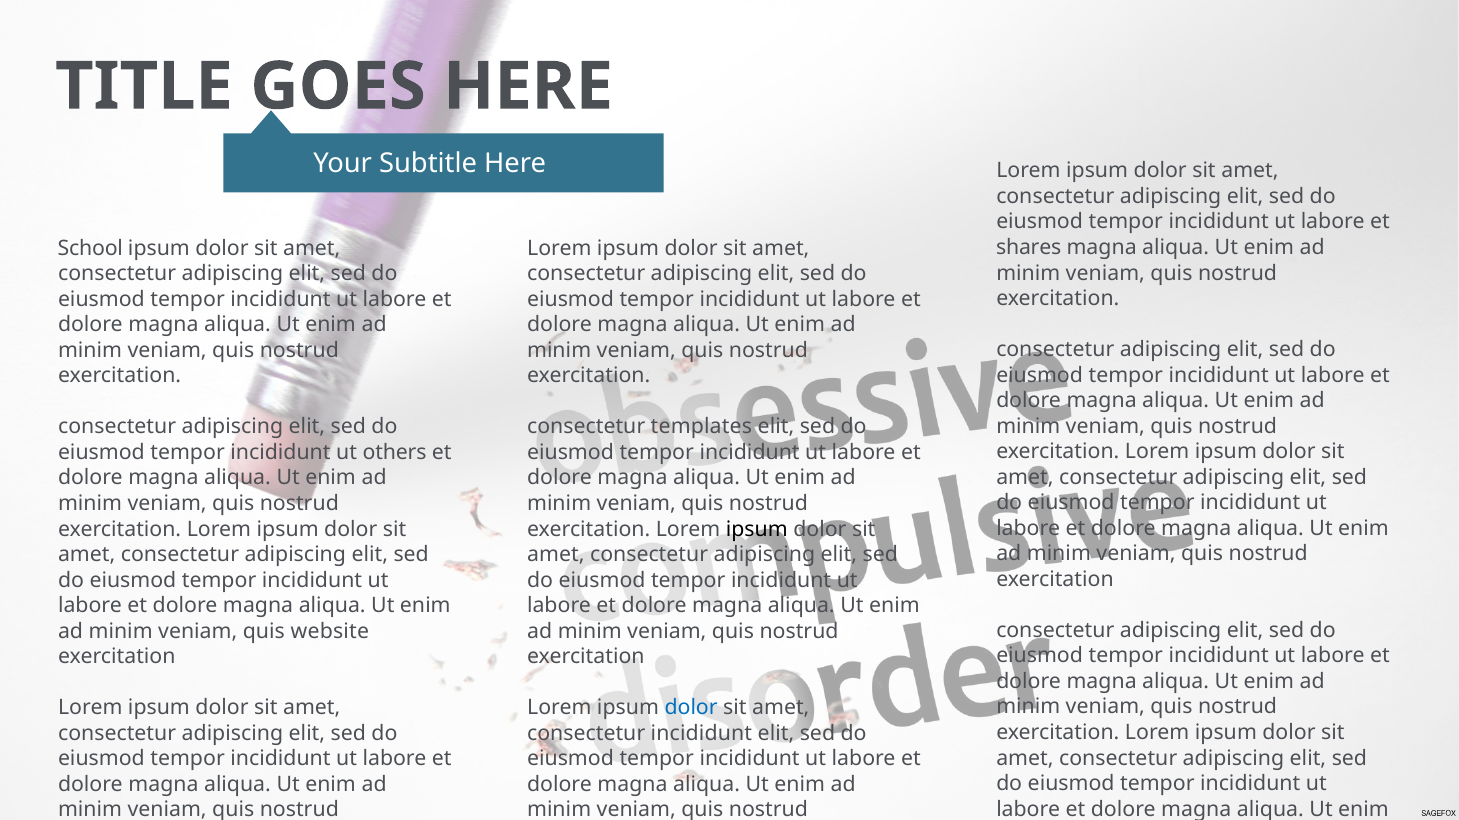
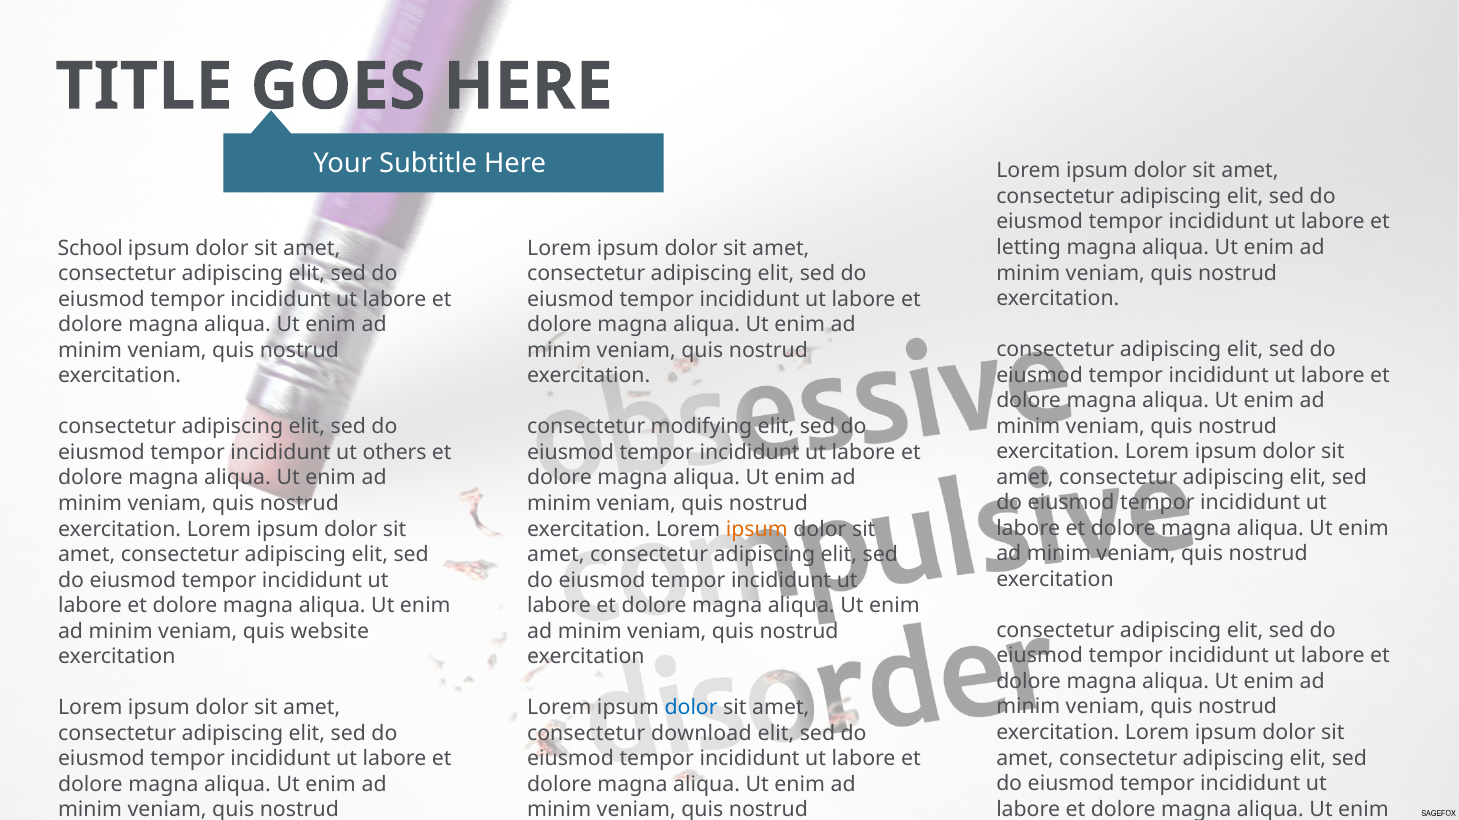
shares: shares -> letting (1029, 248)
templates: templates -> modifying (701, 427)
ipsum colour: black -> orange (757, 529)
consectetur incididunt: incididunt -> download (701, 734)
